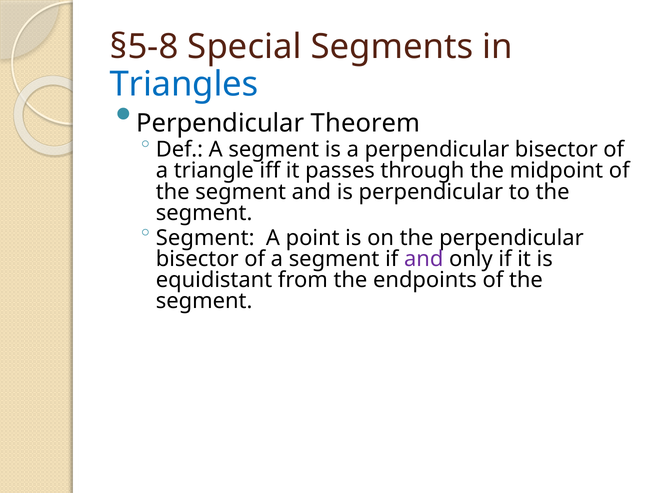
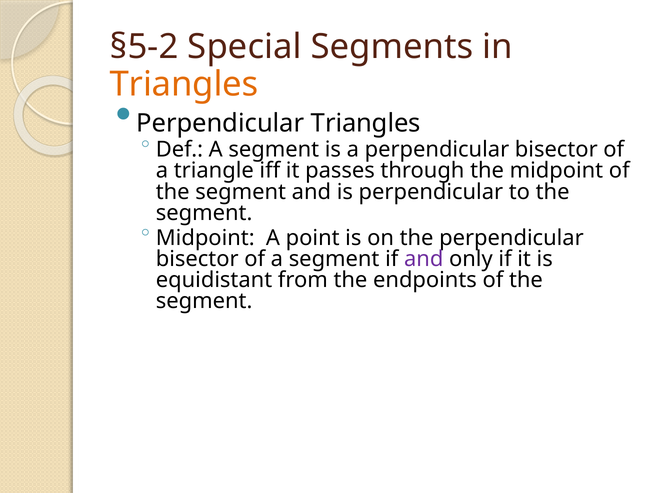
§5-8: §5-8 -> §5-2 (144, 47)
Triangles colour: blue -> orange (184, 84)
Perpendicular Theorem: Theorem -> Triangles (366, 124)
Segment: Segment -> Midpoint (205, 238)
